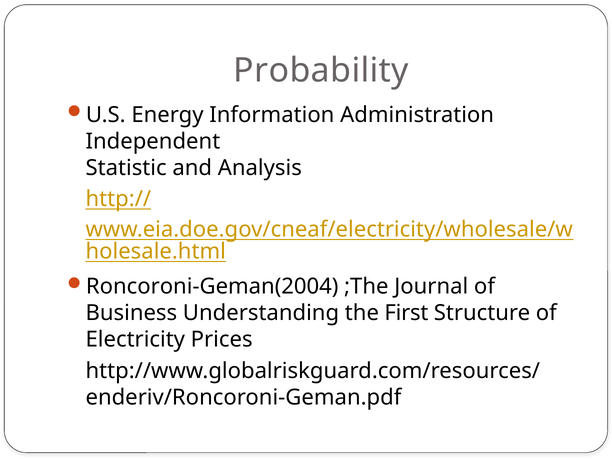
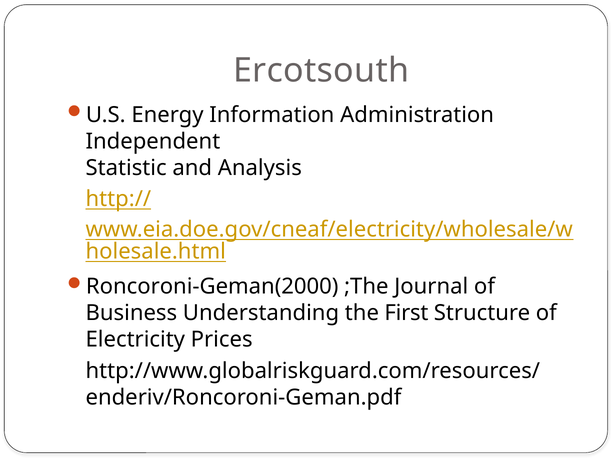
Probability: Probability -> Ercotsouth (321, 71)
Roncoroni-Geman(2004: Roncoroni-Geman(2004 -> Roncoroni-Geman(2000 (212, 287)
